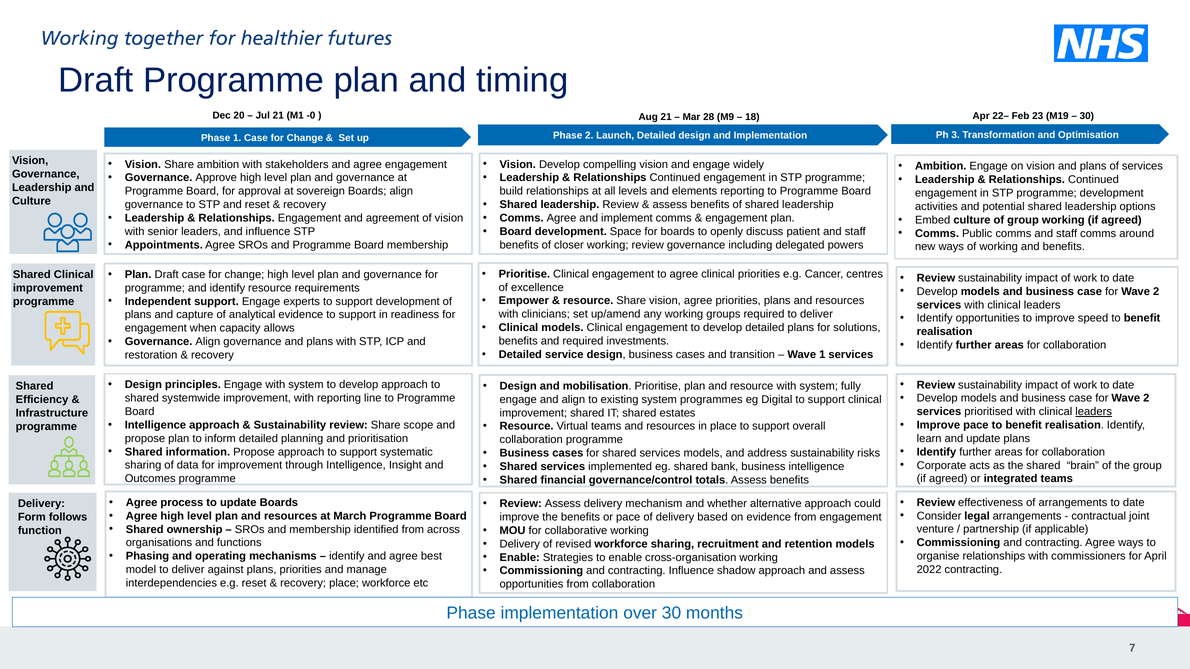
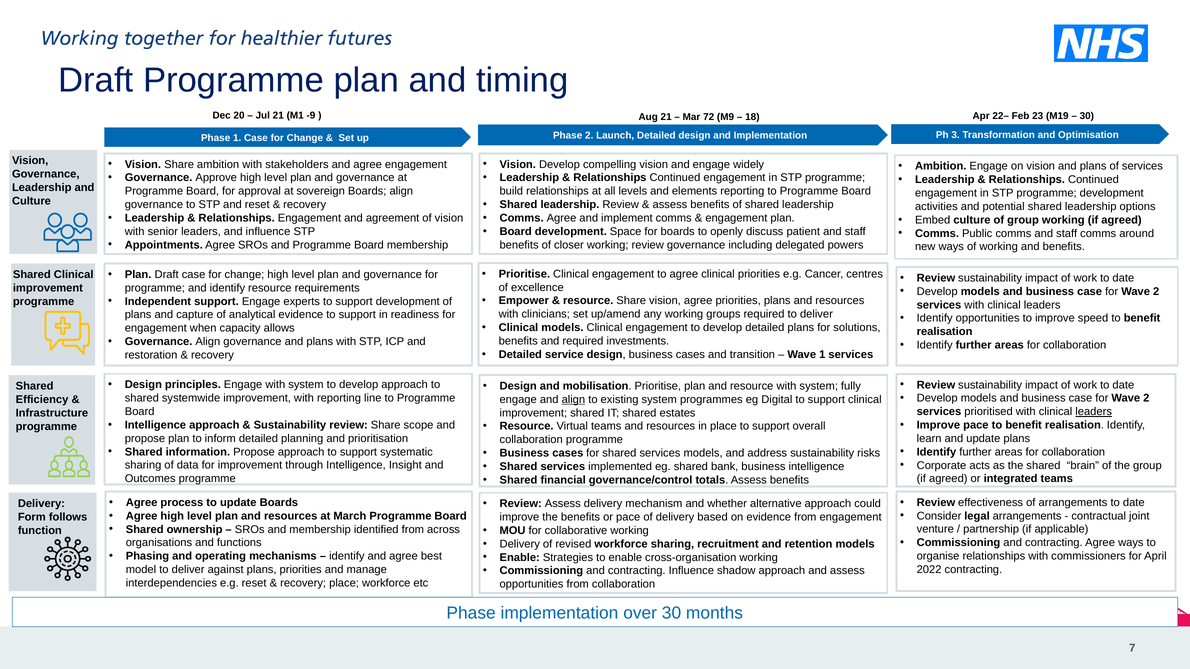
-0: -0 -> -9 (311, 115)
28: 28 -> 72 (709, 117)
align underline: none -> present (573, 400)
